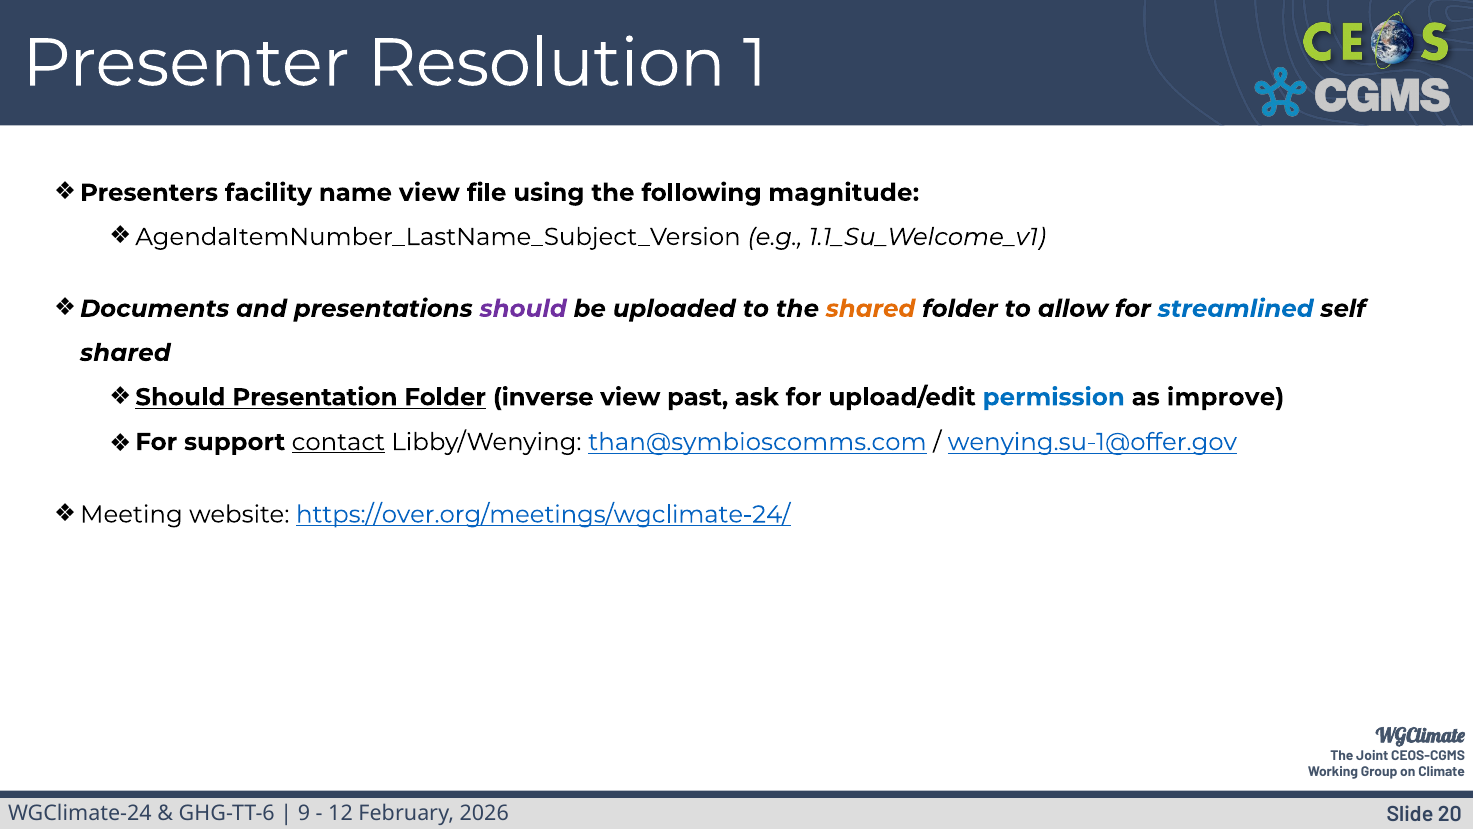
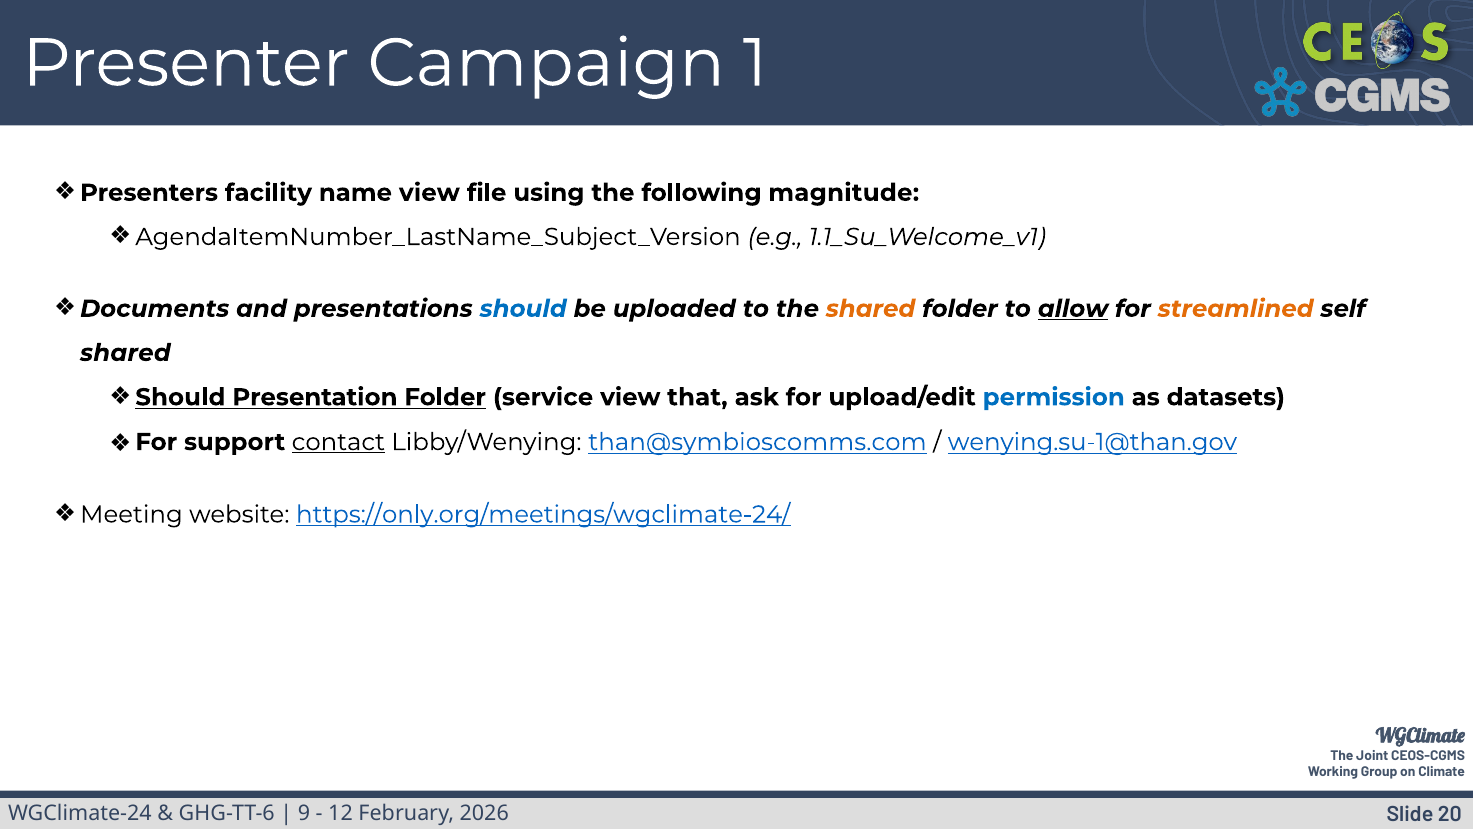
Resolution: Resolution -> Campaign (546, 63)
should colour: purple -> blue (523, 309)
allow underline: none -> present (1073, 309)
streamlined colour: blue -> orange (1236, 309)
inverse: inverse -> service (543, 397)
past: past -> that (697, 397)
improve: improve -> datasets (1226, 397)
wenying.su-1@offer.gov: wenying.su-1@offer.gov -> wenying.su-1@than.gov (1092, 442)
https://over.org/meetings/wgclimate-24/: https://over.org/meetings/wgclimate-24/ -> https://only.org/meetings/wgclimate-24/ (543, 514)
